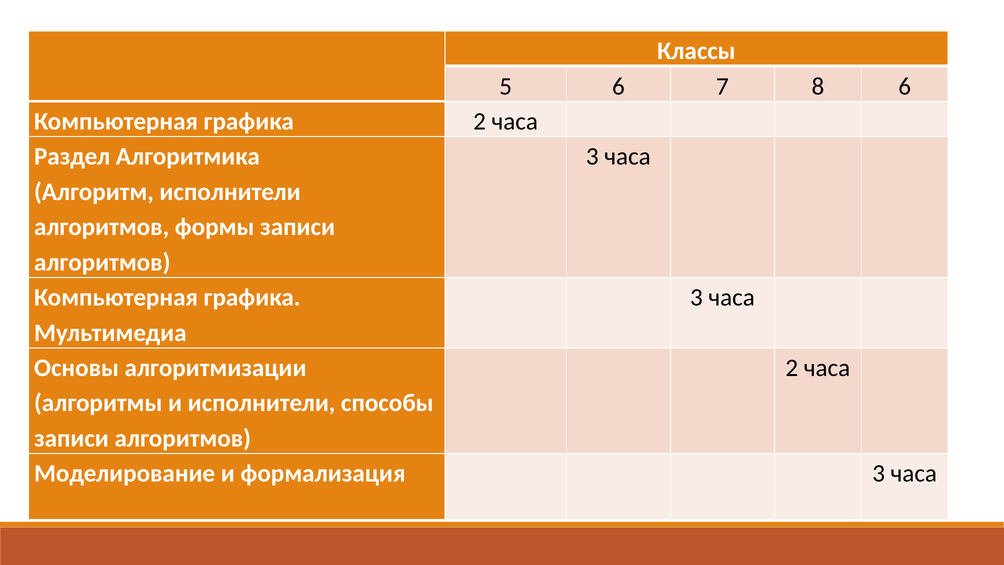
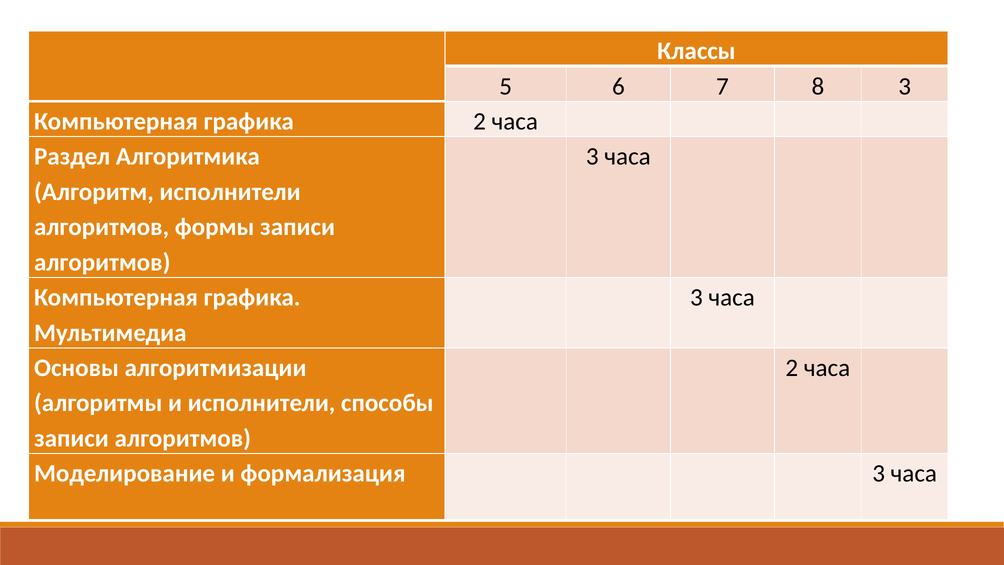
8 6: 6 -> 3 (905, 86)
